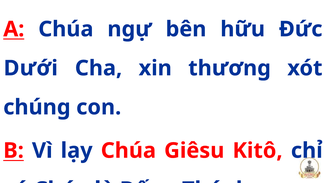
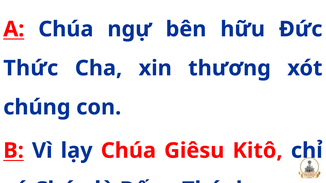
Dưới: Dưới -> Thức (31, 68)
